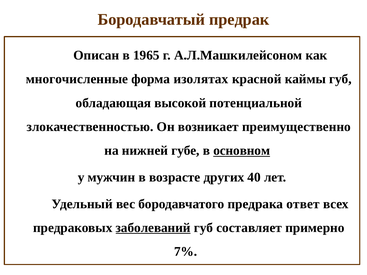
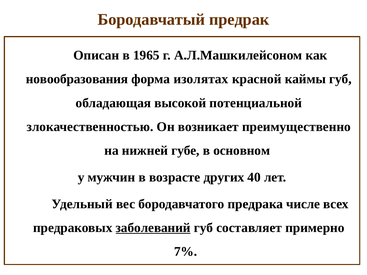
многочисленные: многочисленные -> новообразования (77, 79)
основном underline: present -> none (242, 151)
ответ: ответ -> числе (303, 204)
